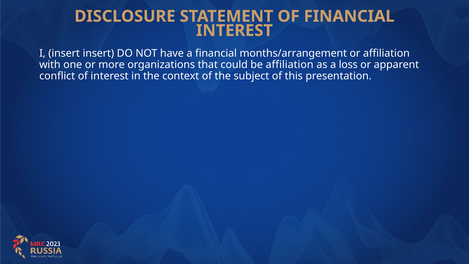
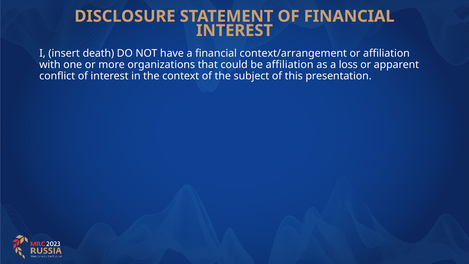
insert insert: insert -> death (98, 53)
months/arrangement: months/arrangement -> context/arrangement (293, 53)
